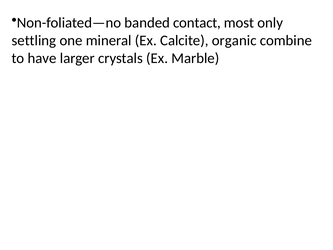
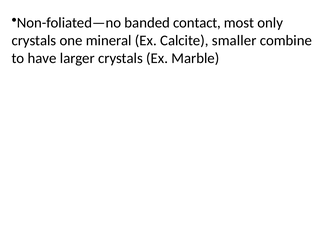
settling: settling -> crystals (34, 40)
organic: organic -> smaller (234, 40)
